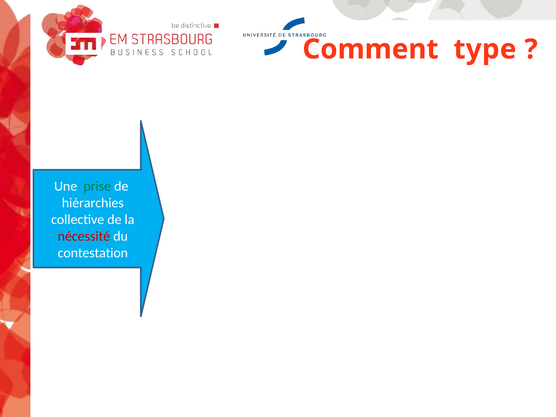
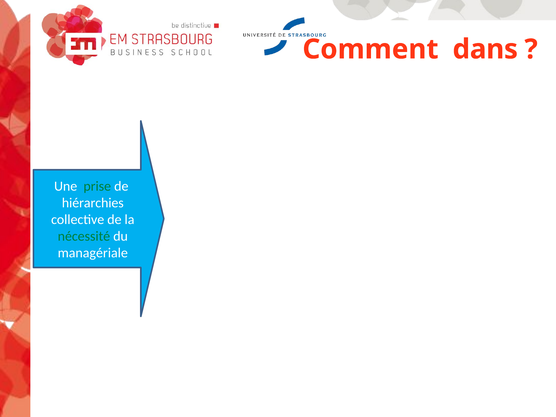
type: type -> dans (485, 49)
nécessité colour: red -> green (84, 236)
contestation: contestation -> managériale (93, 253)
